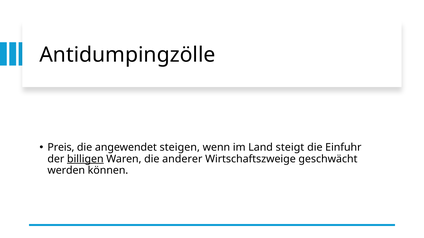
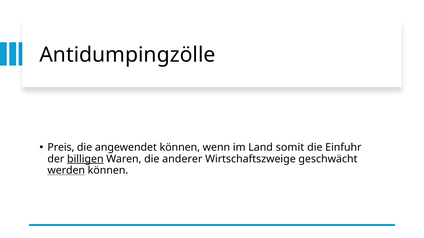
angewendet steigen: steigen -> können (180, 148)
steigt: steigt -> somit (290, 148)
werden underline: none -> present (66, 171)
